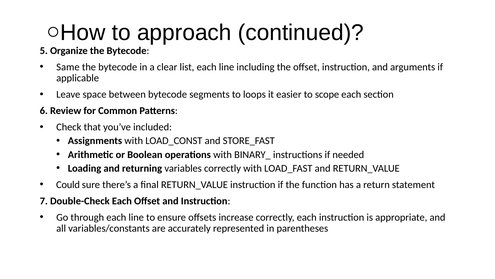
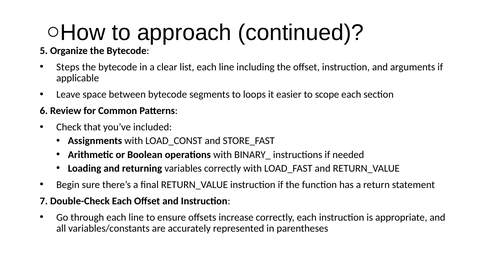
Same: Same -> Steps (68, 67)
Could: Could -> Begin (68, 184)
